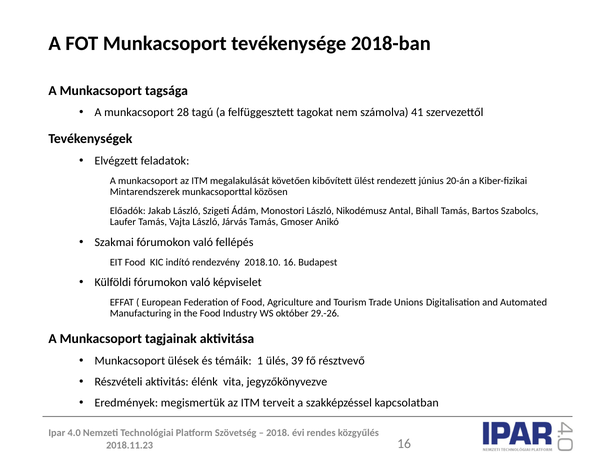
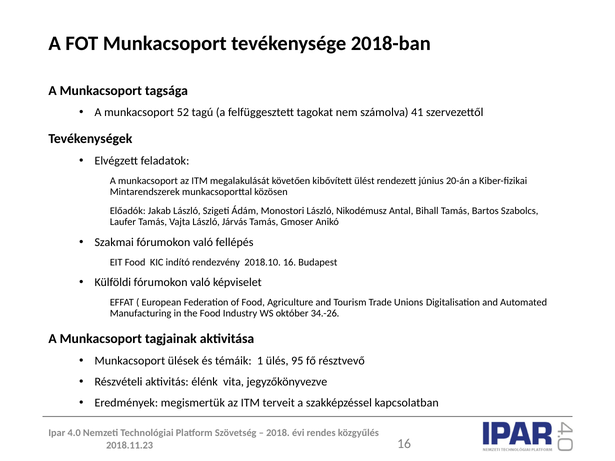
28: 28 -> 52 (183, 113)
29.-26: 29.-26 -> 34.-26 (325, 314)
39: 39 -> 95 (297, 361)
